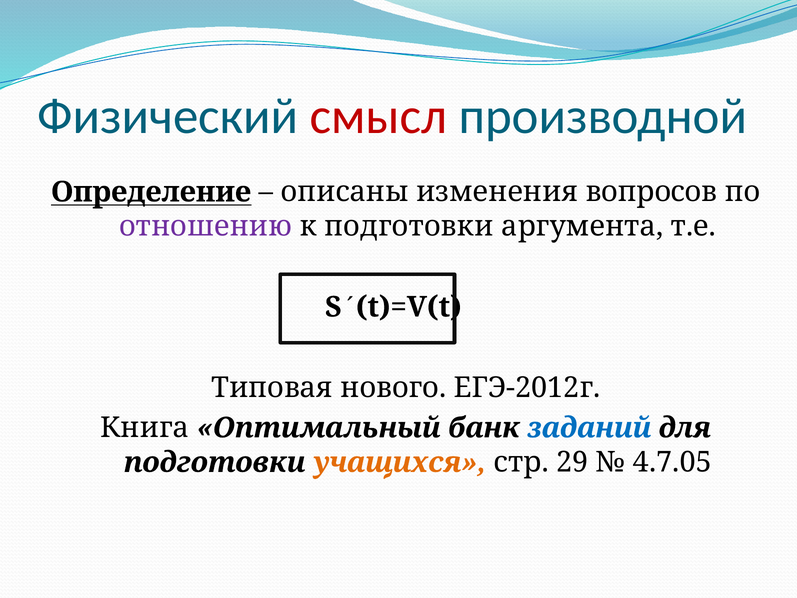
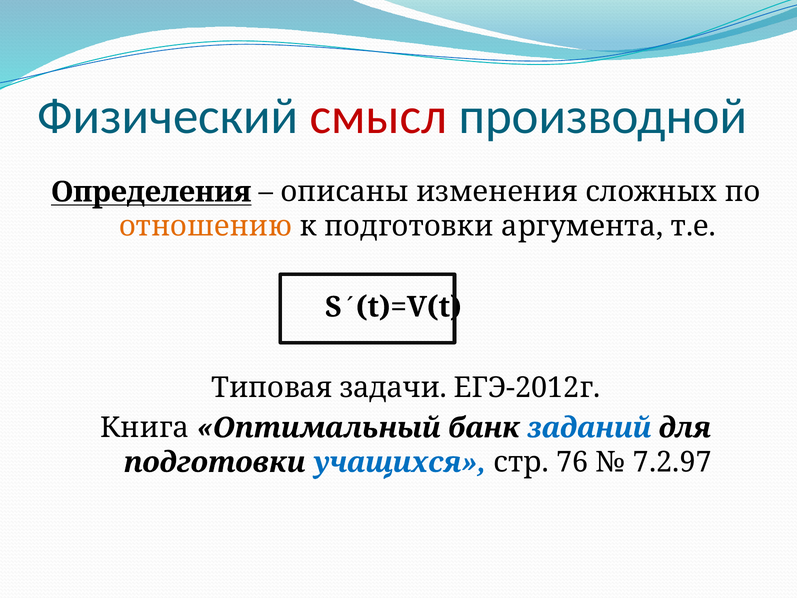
Определение: Определение -> Определения (151, 192)
вопросов: вопросов -> сложных (651, 192)
отношению colour: purple -> orange (206, 226)
нового: нового -> задачи (393, 387)
учащихся colour: orange -> blue (399, 462)
29: 29 -> 76 (572, 462)
4.7.05: 4.7.05 -> 7.2.97 (672, 462)
